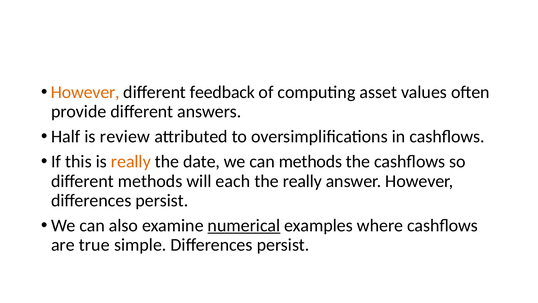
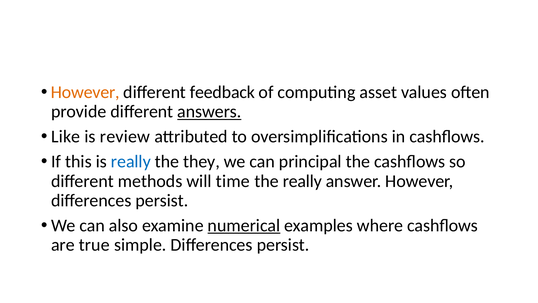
answers underline: none -> present (209, 112)
Half: Half -> Like (66, 137)
really colour: orange -> blue (131, 162)
date: date -> they (202, 162)
can methods: methods -> principal (310, 162)
each: each -> time (233, 181)
